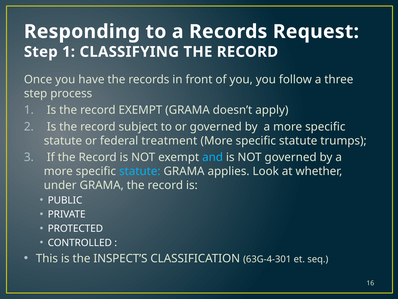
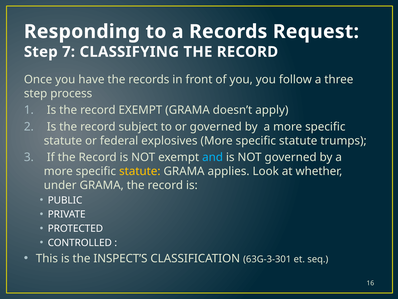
Step 1: 1 -> 7 (69, 52)
treatment: treatment -> explosives (169, 140)
statute colour: light blue -> yellow (140, 171)
63G-4-301: 63G-4-301 -> 63G-3-301 (267, 259)
